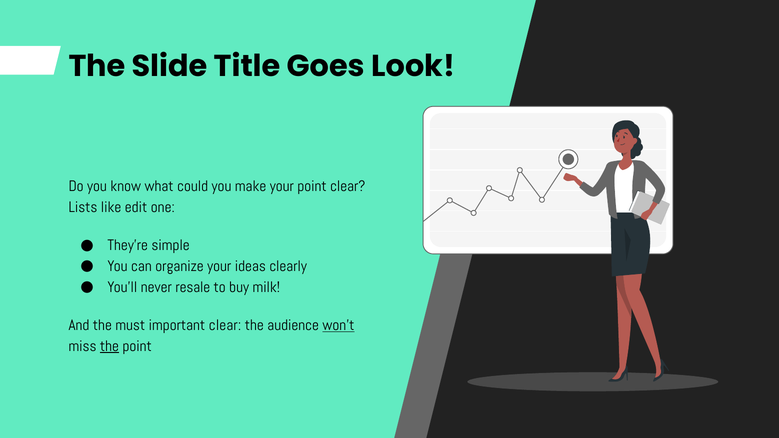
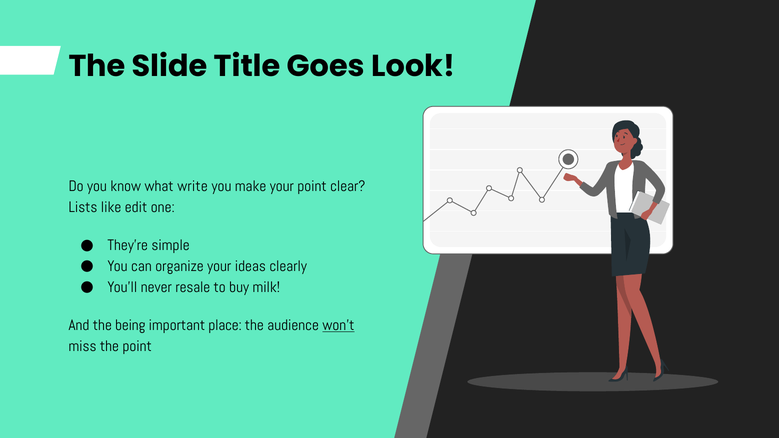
could: could -> write (193, 186)
must: must -> being (130, 325)
important clear: clear -> place (225, 325)
the underline: present -> none (109, 346)
